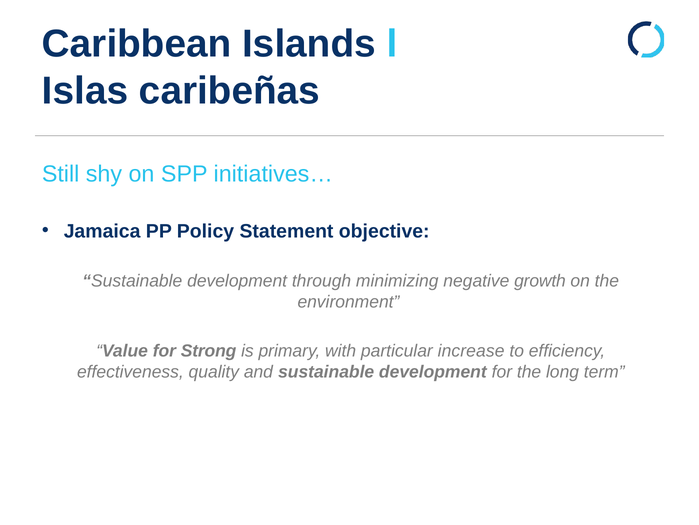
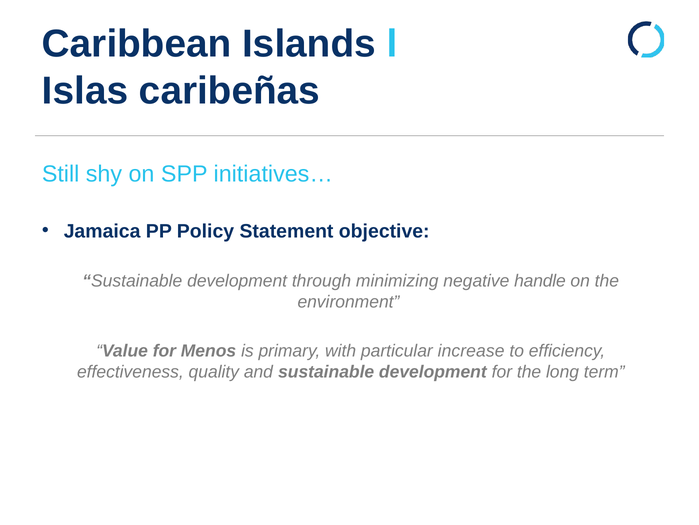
growth: growth -> handle (540, 281)
Strong: Strong -> Menos (208, 351)
